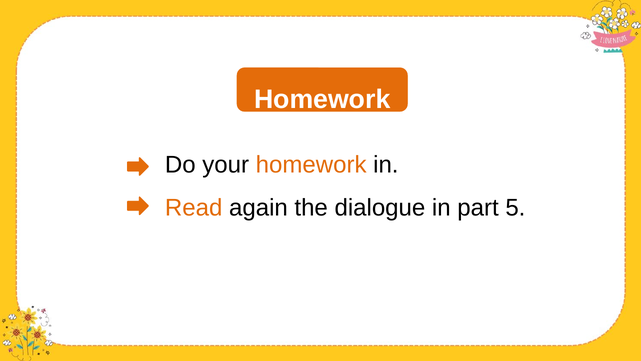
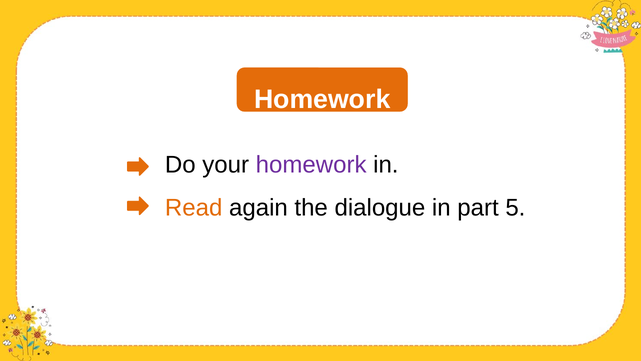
homework colour: orange -> purple (311, 164)
